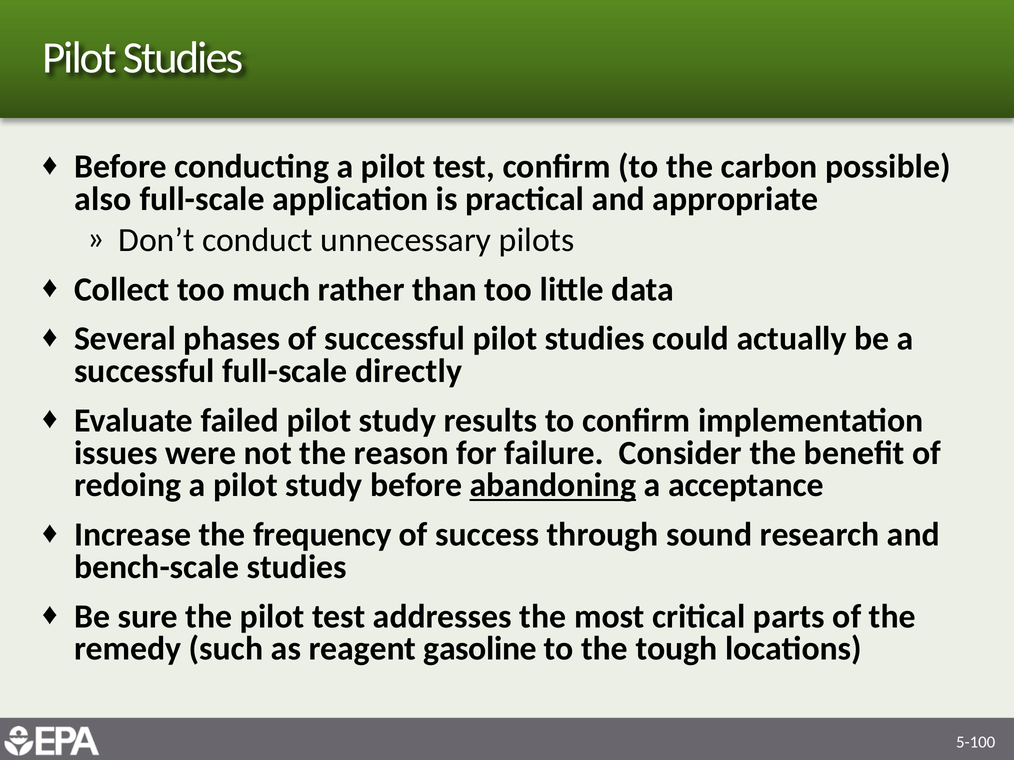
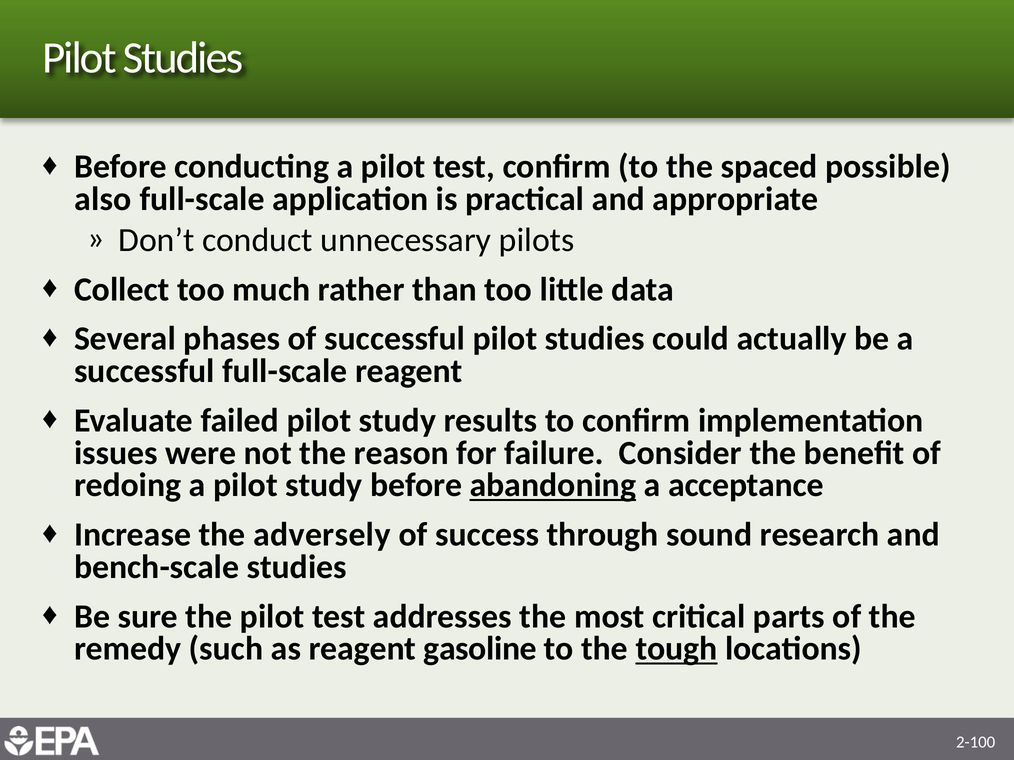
carbon: carbon -> spaced (769, 167)
full-scale directly: directly -> reagent (409, 371)
frequency: frequency -> adversely (322, 535)
tough underline: none -> present (677, 649)
5-100: 5-100 -> 2-100 (976, 742)
